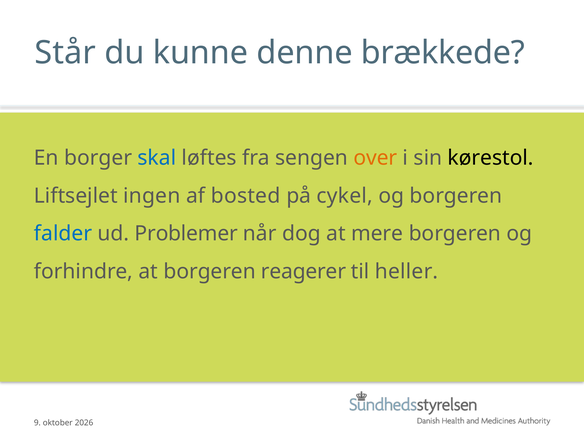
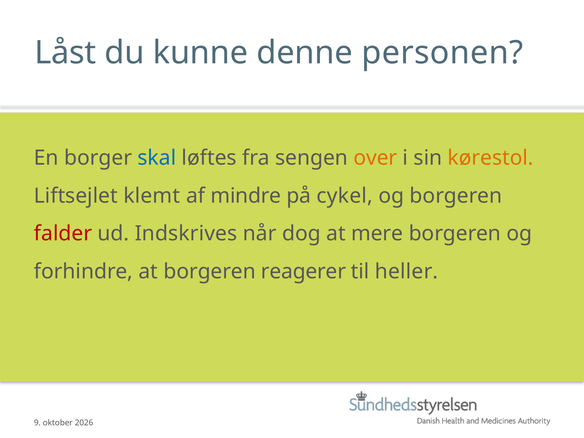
Står: Står -> Låst (65, 53)
brækkede: brækkede -> personen (442, 53)
kørestol colour: black -> orange (491, 158)
ingen: ingen -> klemt (152, 196)
bosted: bosted -> mindre (246, 196)
falder colour: blue -> red (63, 234)
Problemer: Problemer -> Indskrives (186, 234)
